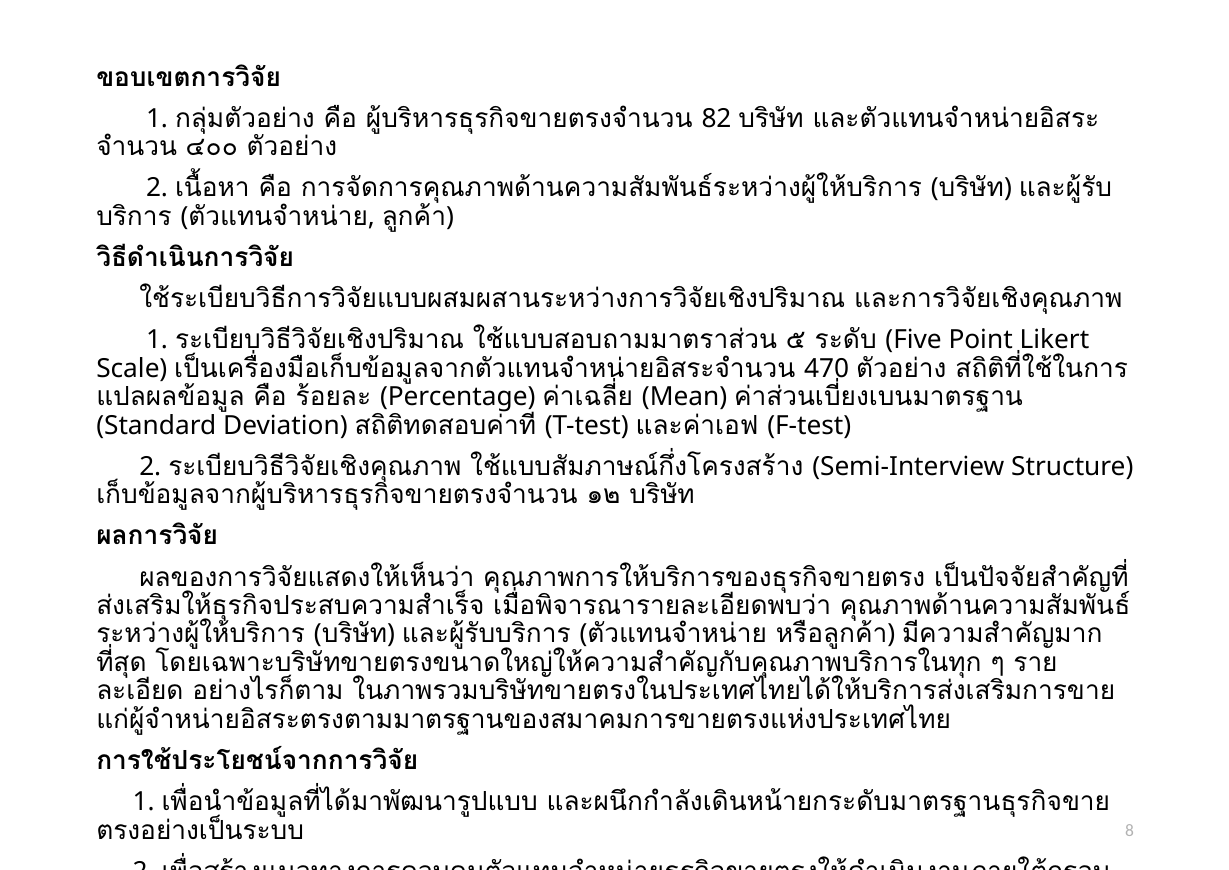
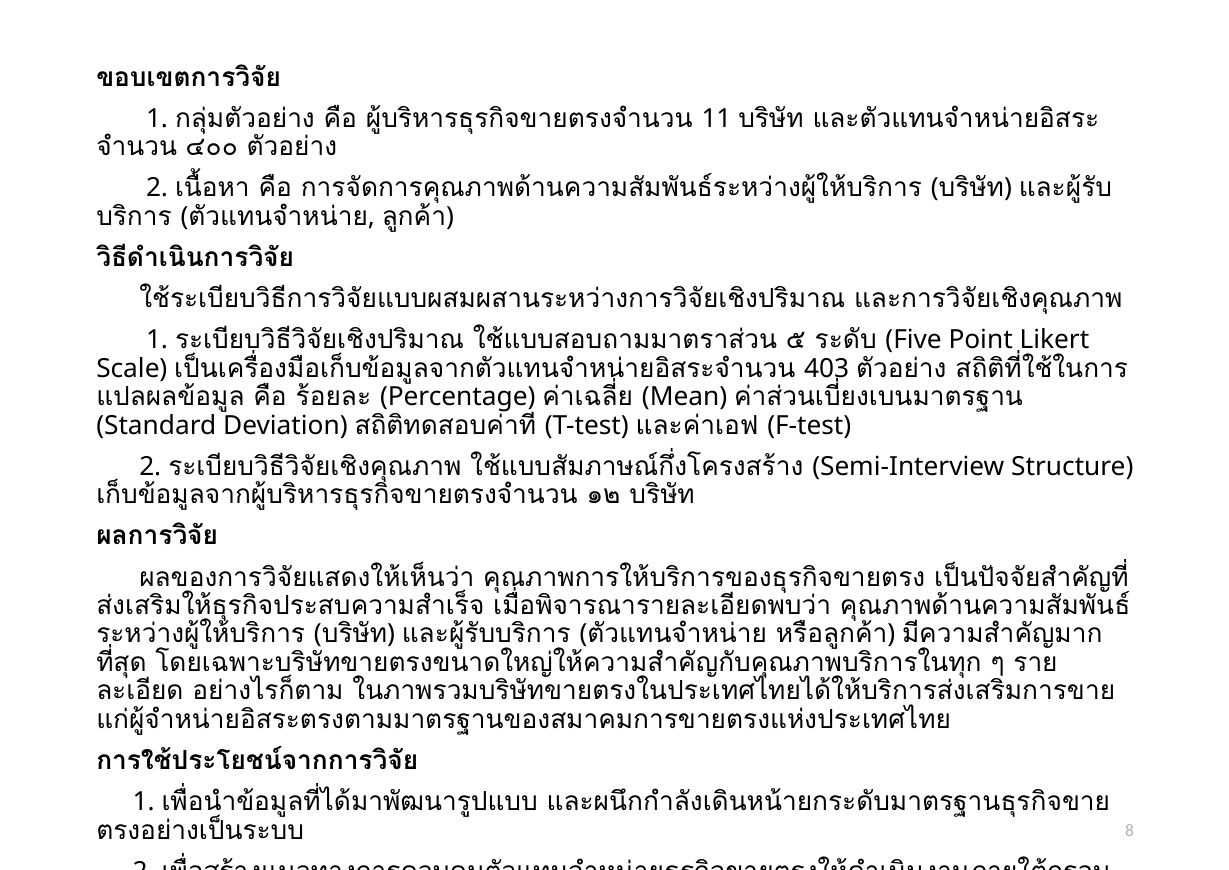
82: 82 -> 11 (717, 118)
470: 470 -> 403 (827, 368)
